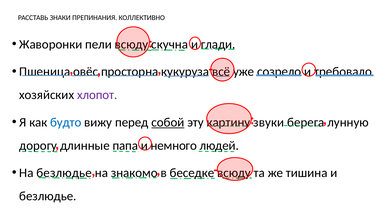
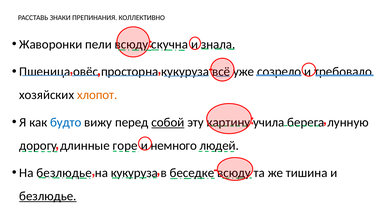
глади: глади -> знала (218, 44)
хлопот colour: purple -> orange (97, 95)
звуки: звуки -> учила (269, 122)
папа: папа -> горе (125, 146)
на знакомо: знакомо -> кукуруза (134, 173)
безлюдье underline: none -> present (48, 196)
